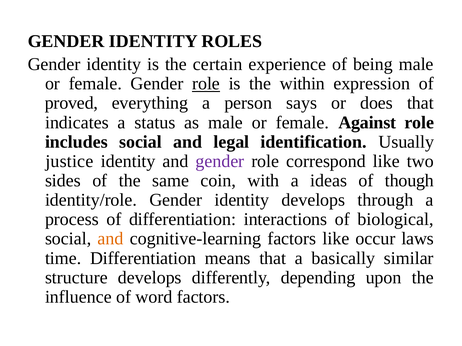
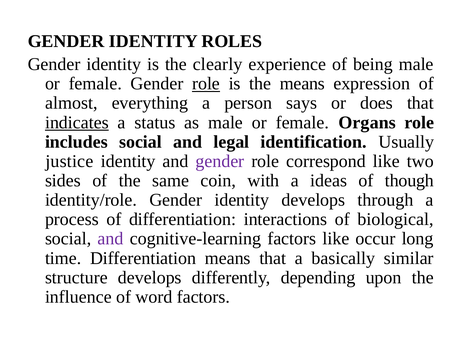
certain: certain -> clearly (218, 64)
the within: within -> means (302, 84)
proved: proved -> almost (71, 103)
indicates underline: none -> present (77, 123)
Against: Against -> Organs (367, 123)
and colour: orange -> purple (111, 239)
laws: laws -> long (418, 239)
